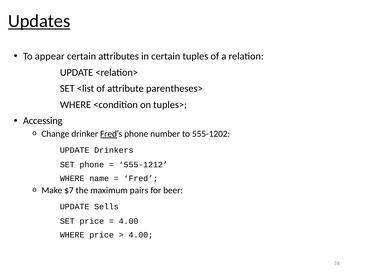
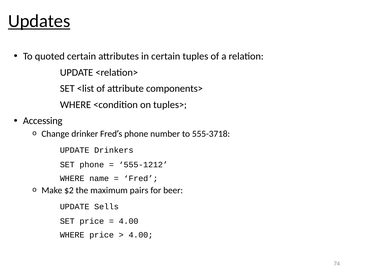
appear: appear -> quoted (50, 56)
parentheses>: parentheses> -> components> (174, 89)
Fred underline: present -> none (109, 134)
555-1202: 555-1202 -> 555-3718 (211, 134)
$7: $7 -> $2 (69, 191)
